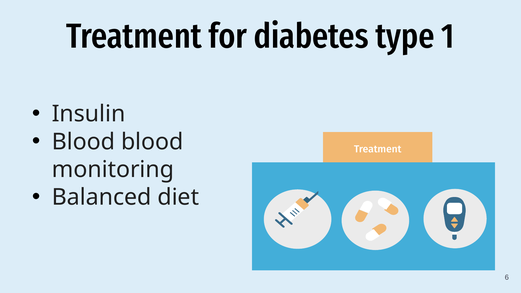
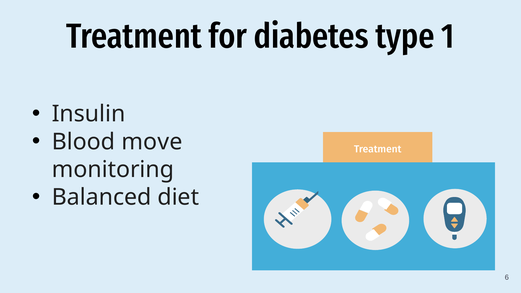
Blood blood: blood -> move (152, 142)
